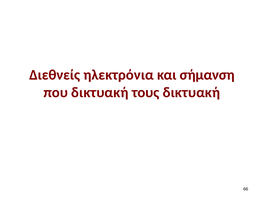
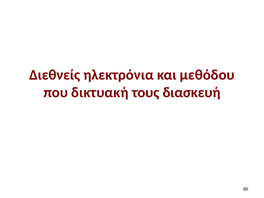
σήμανση: σήμανση -> μεθόδου (207, 75)
τους δικτυακή: δικτυακή -> διασκευή (192, 93)
